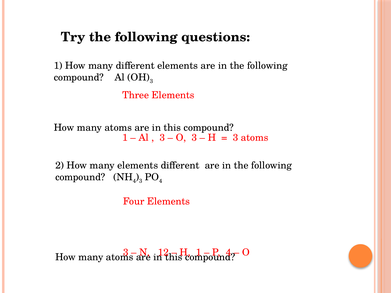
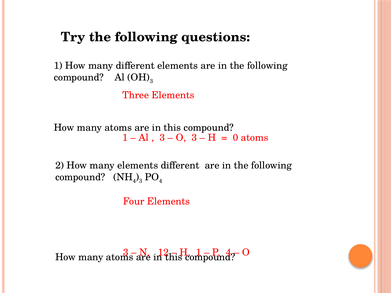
3: 3 -> 0 (235, 138)
